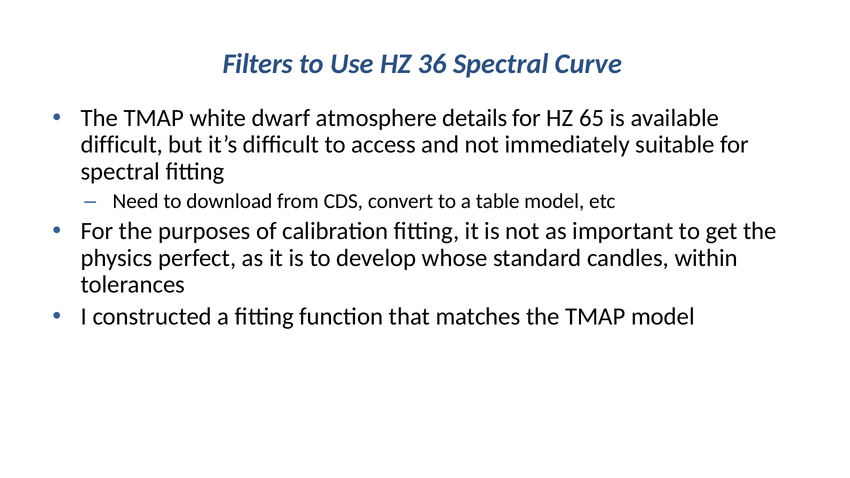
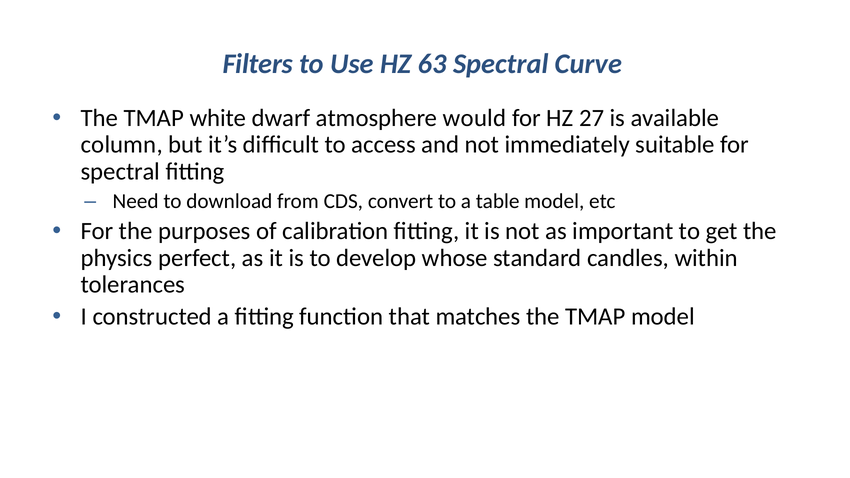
36: 36 -> 63 (432, 64)
details: details -> would (475, 118)
65: 65 -> 27 (592, 118)
difficult: difficult -> column (122, 145)
